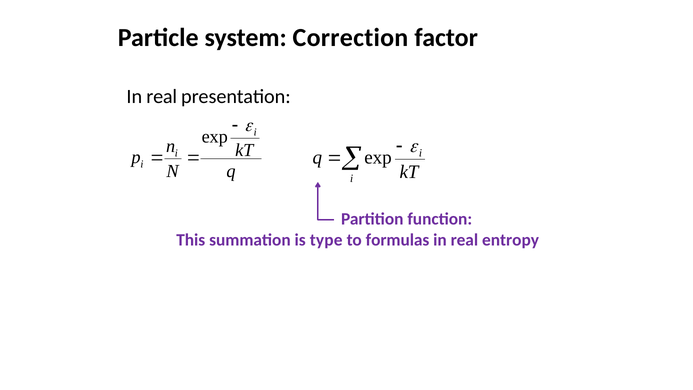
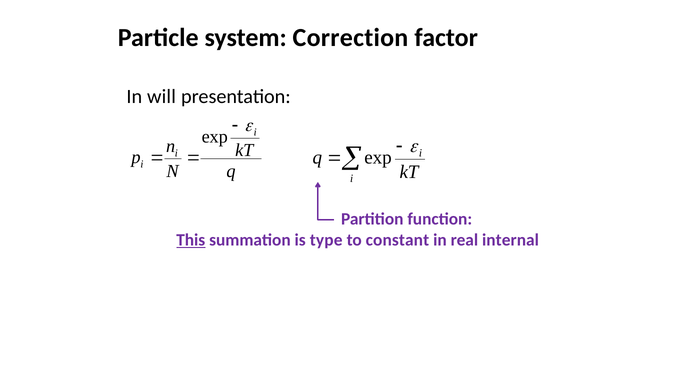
real: real -> will (161, 96)
This underline: none -> present (191, 240)
formulas: formulas -> constant (397, 240)
entropy: entropy -> internal (511, 240)
